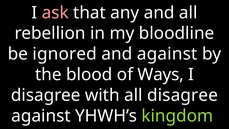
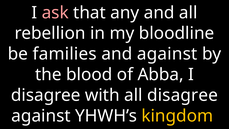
ignored: ignored -> families (65, 54)
Ways: Ways -> Abba (161, 74)
kingdom colour: light green -> yellow (177, 116)
